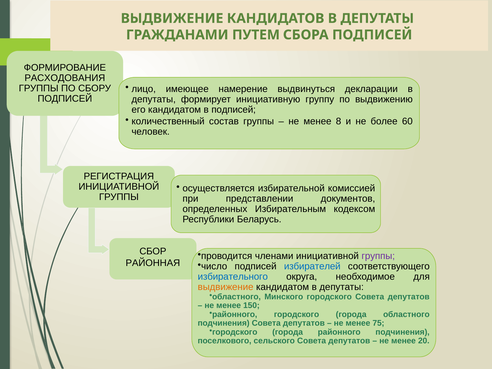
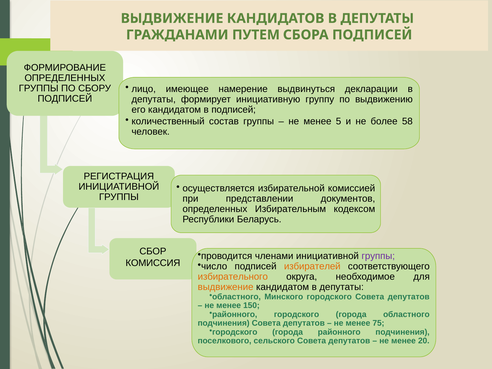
РАСХОДОВАНИЯ: РАСХОДОВАНИЯ -> ОПРЕДЕЛЕННЫХ (65, 78)
8: 8 -> 5 (339, 121)
60: 60 -> 58 (407, 121)
РАЙОННАЯ: РАЙОННАЯ -> КОМИССИЯ (153, 263)
избирателей colour: blue -> orange (312, 266)
избирательного colour: blue -> orange (233, 277)
